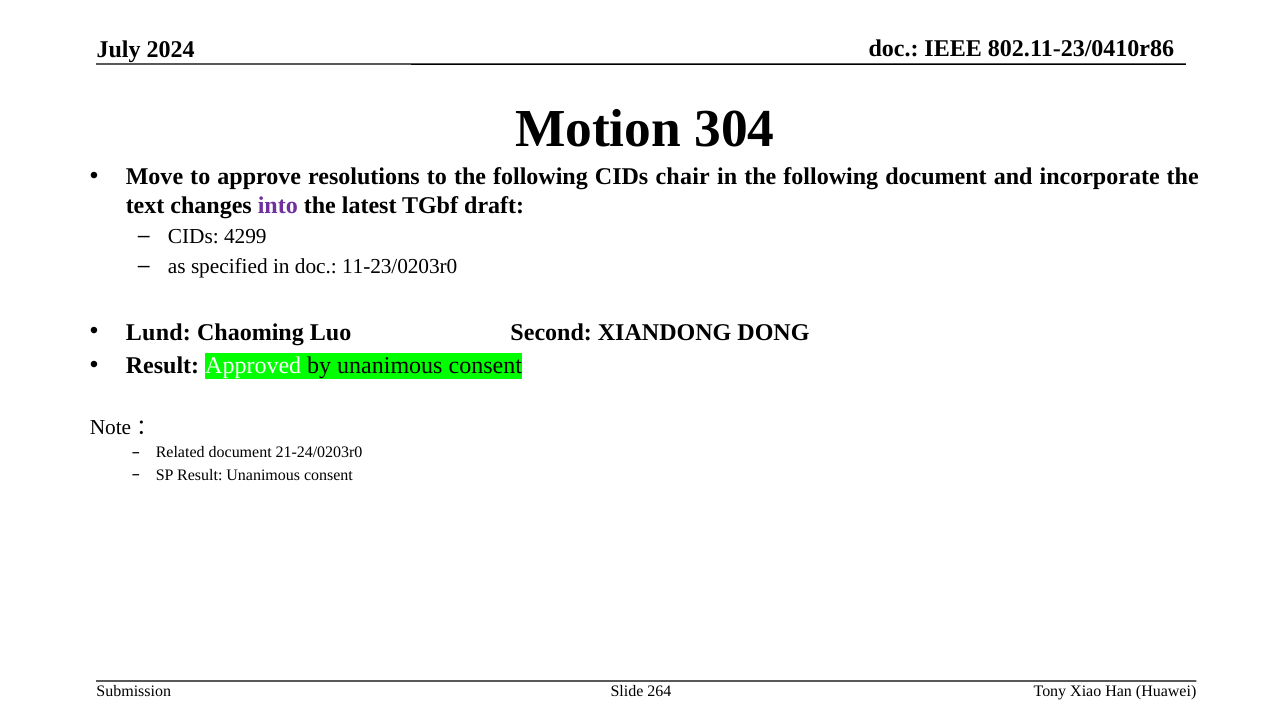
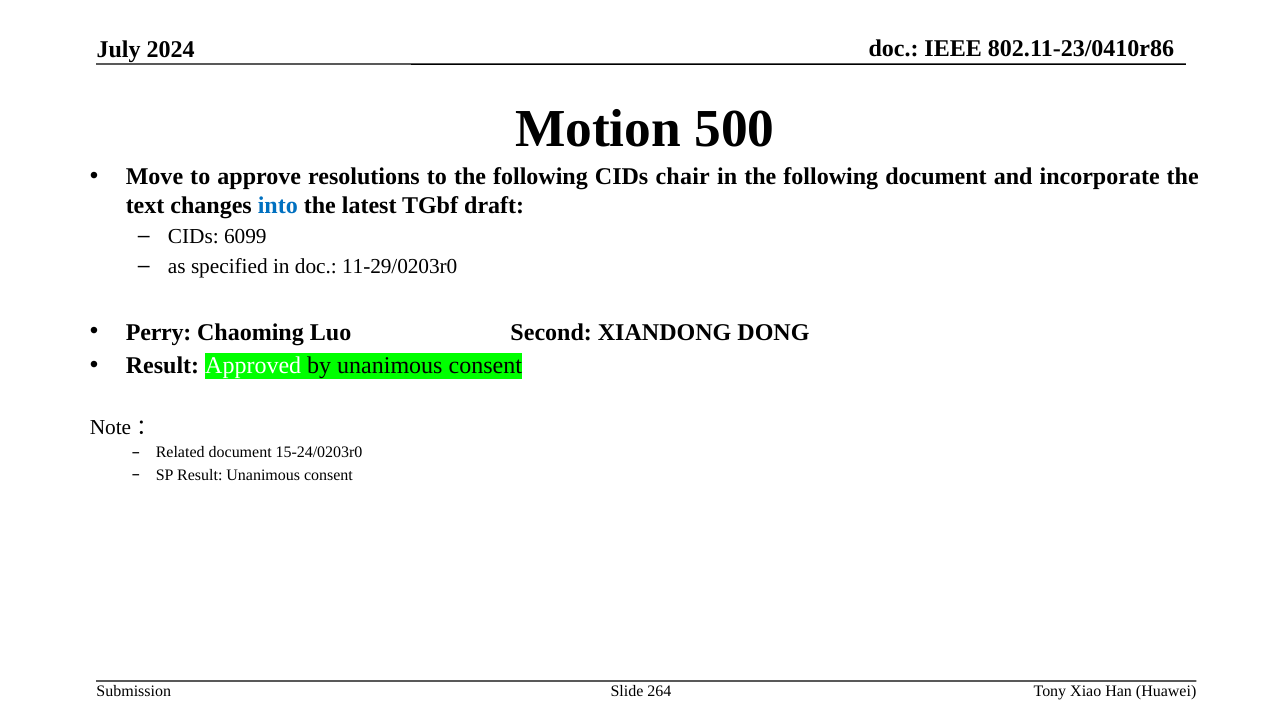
304: 304 -> 500 (734, 129)
into colour: purple -> blue (278, 205)
4299: 4299 -> 6099 (245, 237)
11-23/0203r0: 11-23/0203r0 -> 11-29/0203r0 (400, 266)
Lund: Lund -> Perry (159, 332)
21-24/0203r0: 21-24/0203r0 -> 15-24/0203r0 (319, 453)
